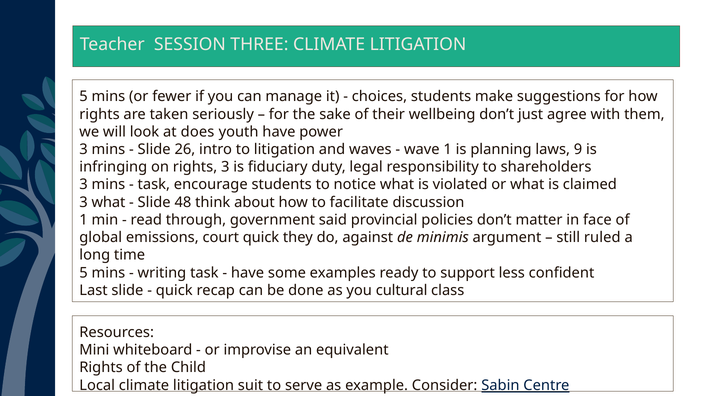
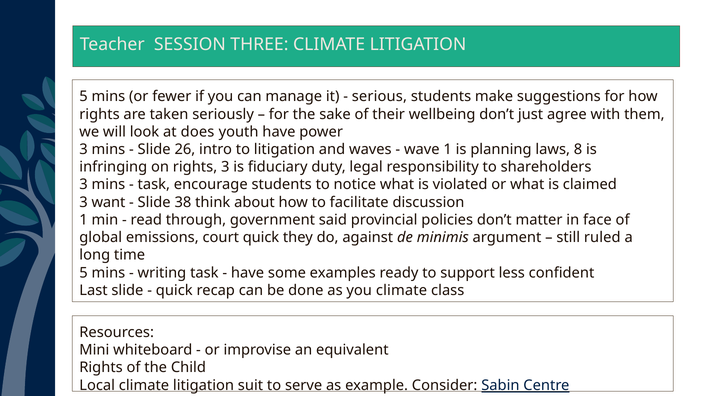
choices: choices -> serious (379, 97)
9: 9 -> 8 (578, 150)
3 what: what -> want (108, 203)
48: 48 -> 38 (183, 203)
you cultural: cultural -> climate (402, 291)
